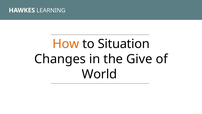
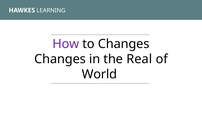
How colour: orange -> purple (66, 44)
to Situation: Situation -> Changes (124, 44)
Give: Give -> Real (139, 59)
